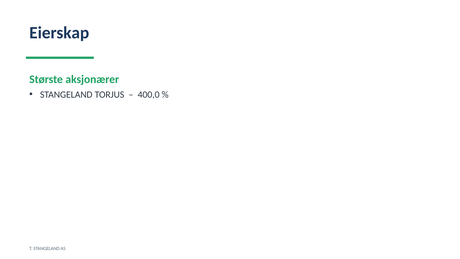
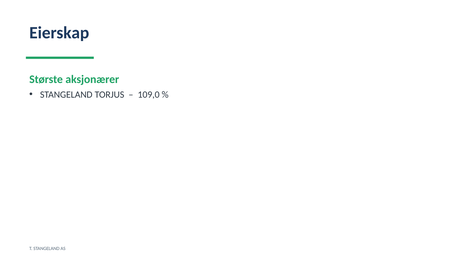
400,0: 400,0 -> 109,0 (149, 95)
